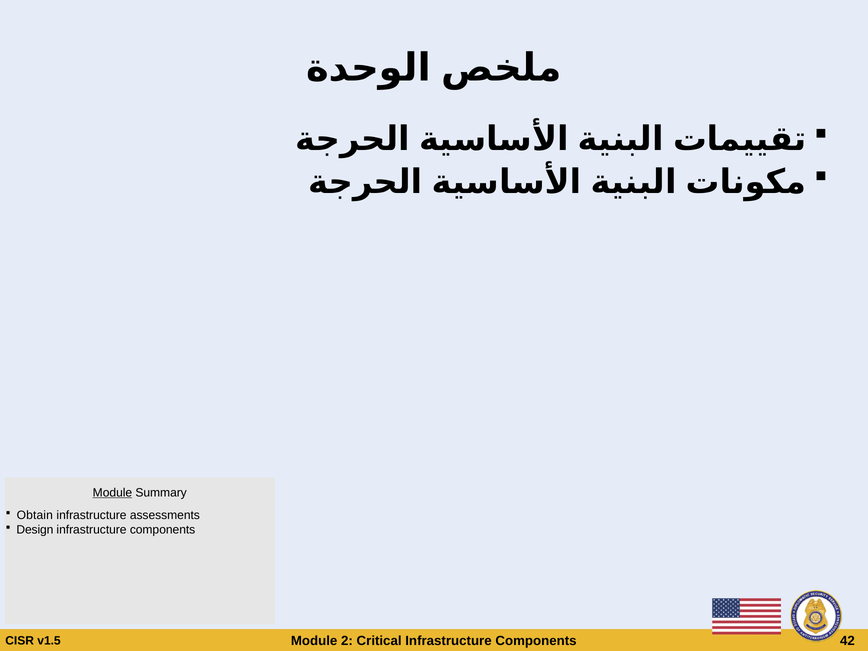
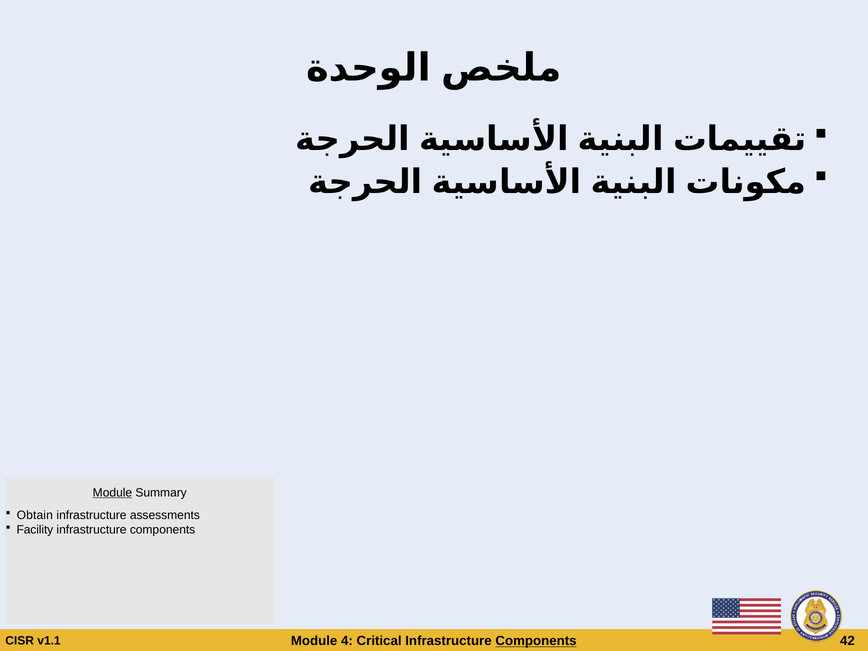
Design: Design -> Facility (35, 530)
2: 2 -> 4 (347, 641)
Components underline: none -> present (536, 641)
v1.5: v1.5 -> v1.1 (49, 641)
